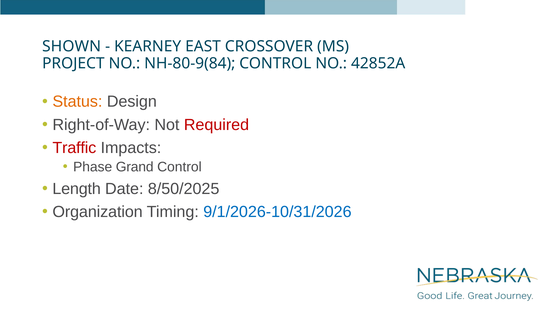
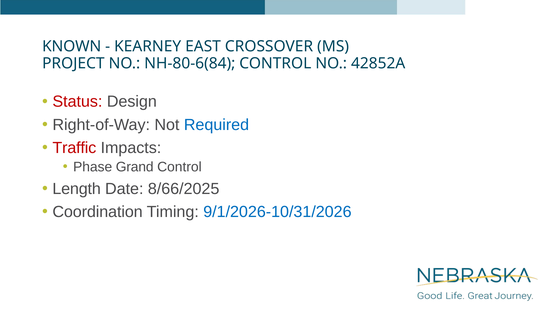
SHOWN: SHOWN -> KNOWN (72, 47)
NH-80-9(84: NH-80-9(84 -> NH-80-6(84 (190, 63)
Status colour: orange -> red (77, 102)
Required colour: red -> blue (216, 125)
8/50/2025: 8/50/2025 -> 8/66/2025 (184, 189)
Organization: Organization -> Coordination (98, 212)
